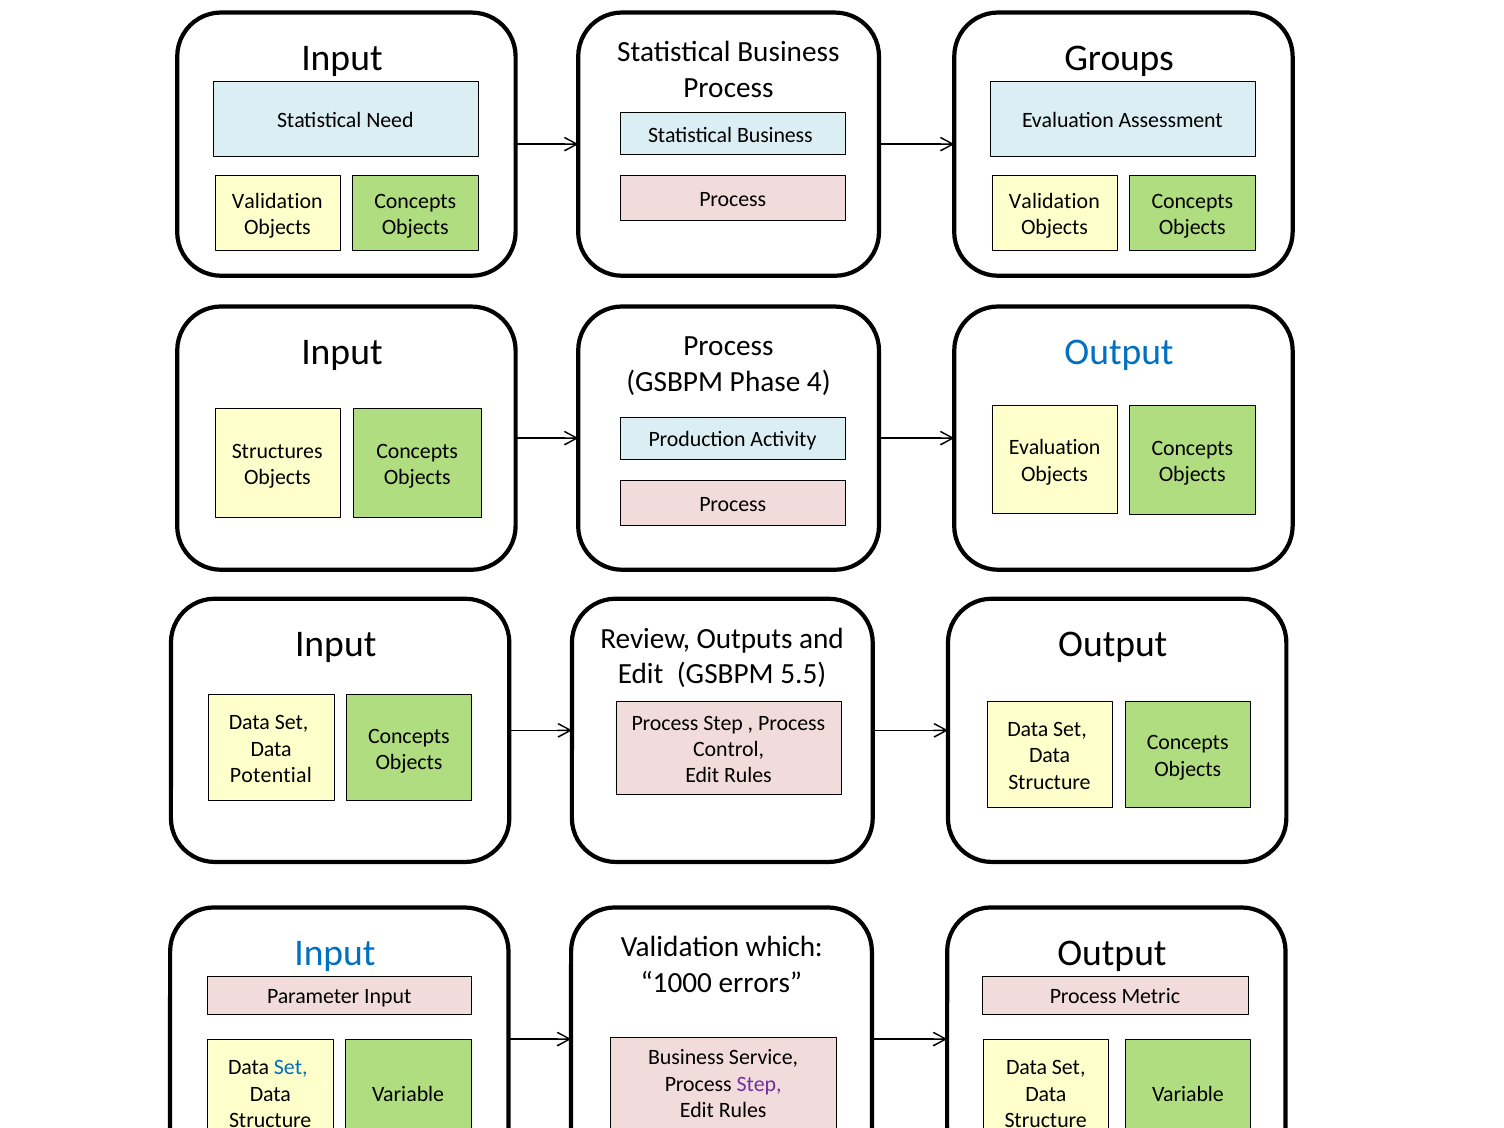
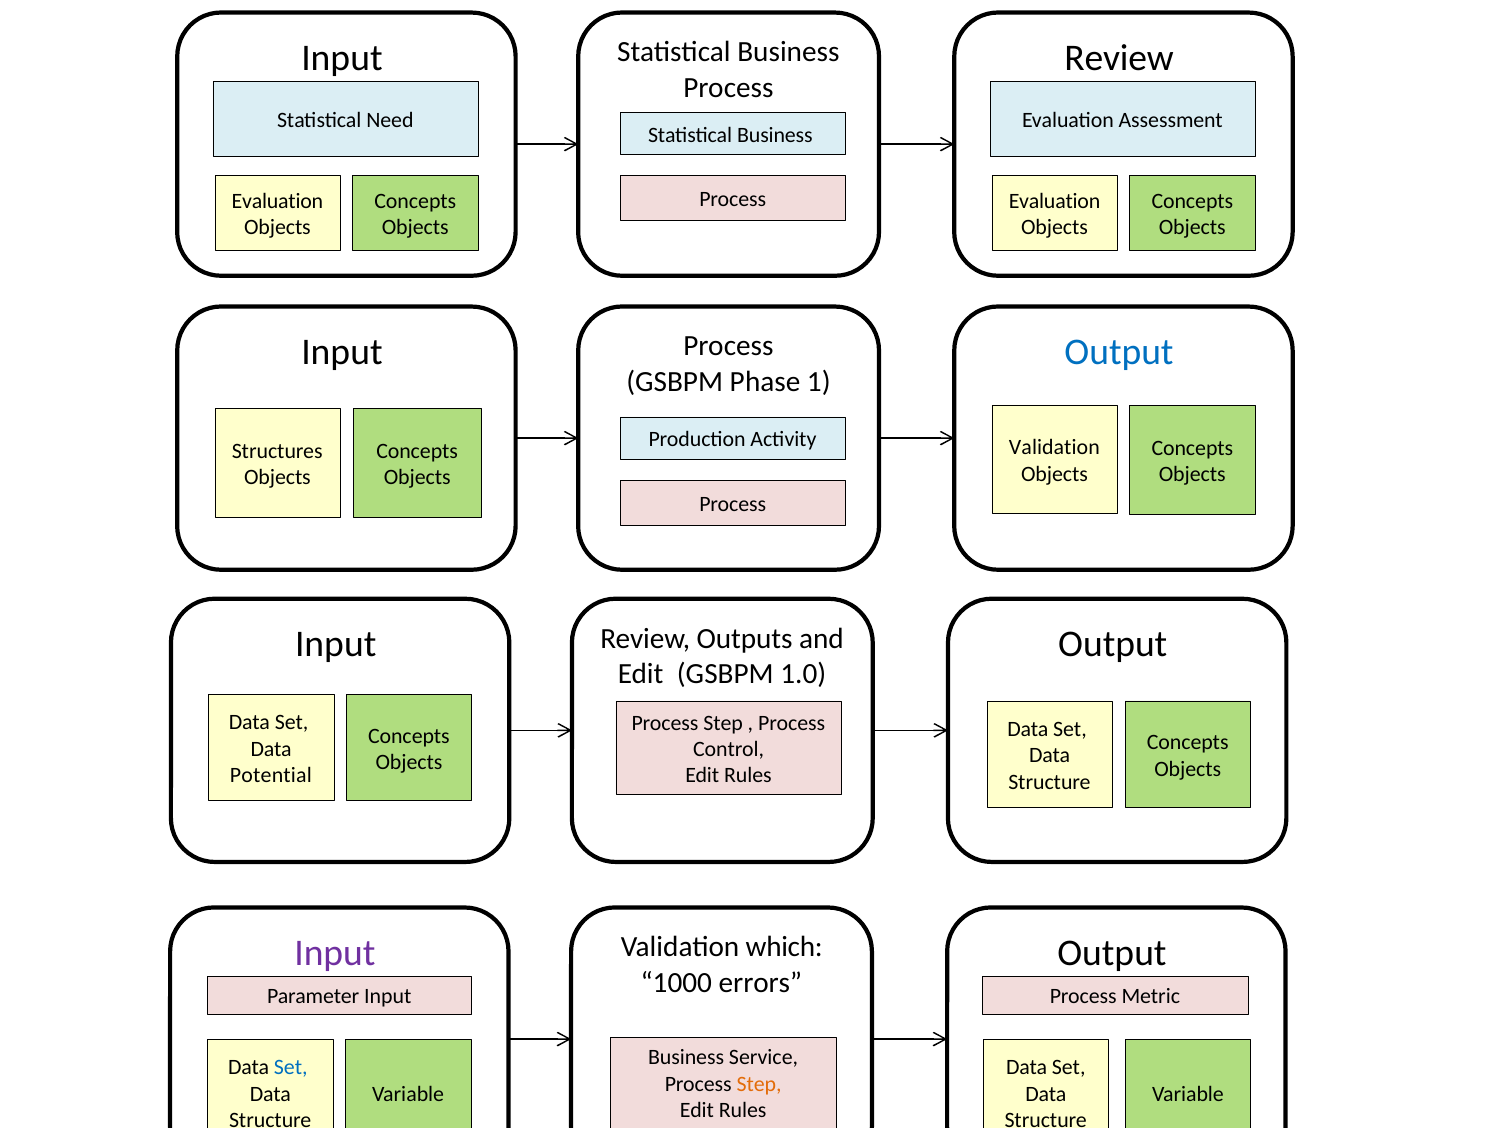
Groups: Groups -> Review (1119, 58)
Validation: Validation -> Evaluation (277, 201)
Validation: Validation -> Evaluation (1055, 201)
4: 4 -> 1 (819, 381)
Evaluation: Evaluation -> Validation (1054, 448)
5.5: 5.5 -> 1.0 (803, 674)
Input colour: blue -> purple (335, 953)
Step colour: purple -> orange (759, 1084)
